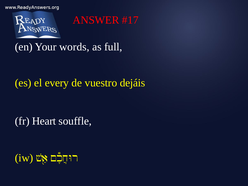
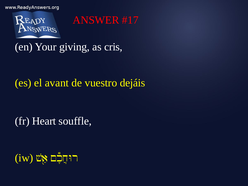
words: words -> giving (75, 47)
full: full -> cris (113, 47)
every: every -> avant (57, 83)
